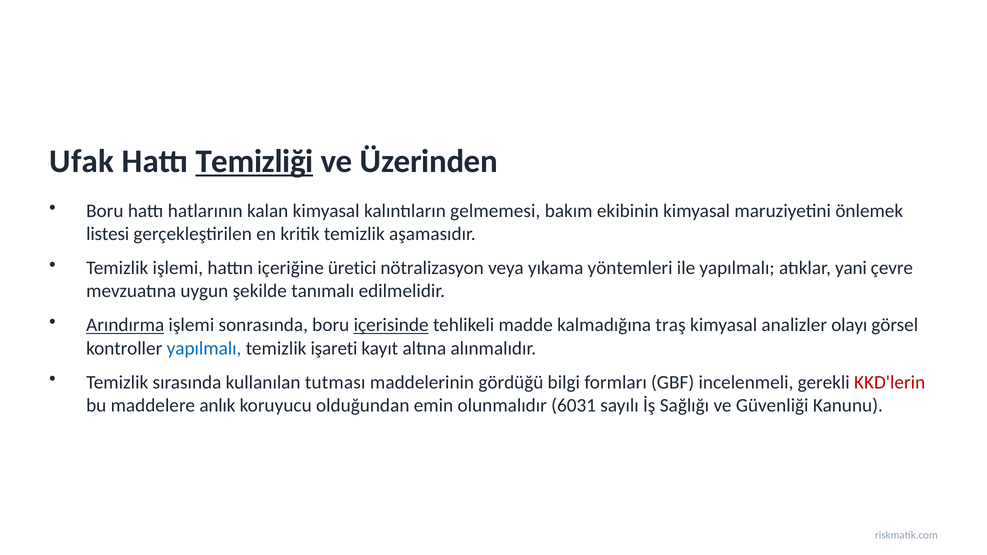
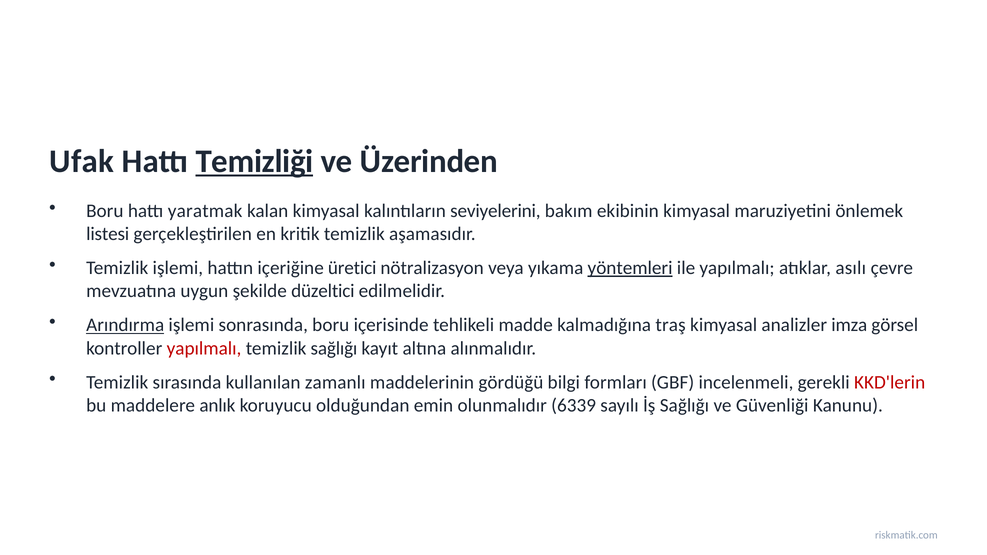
hatlarının: hatlarının -> yaratmak (205, 211)
gelmemesi: gelmemesi -> seviyelerini (495, 211)
yöntemleri underline: none -> present (630, 268)
yani: yani -> asılı (851, 268)
tanımalı: tanımalı -> düzeltici (323, 291)
içerisinde underline: present -> none (391, 325)
olayı: olayı -> imza (849, 325)
yapılmalı colour: blue -> red (204, 348)
temizlik işareti: işareti -> sağlığı (334, 348)
tutması: tutması -> zamanlı (335, 382)
6031: 6031 -> 6339 (574, 405)
